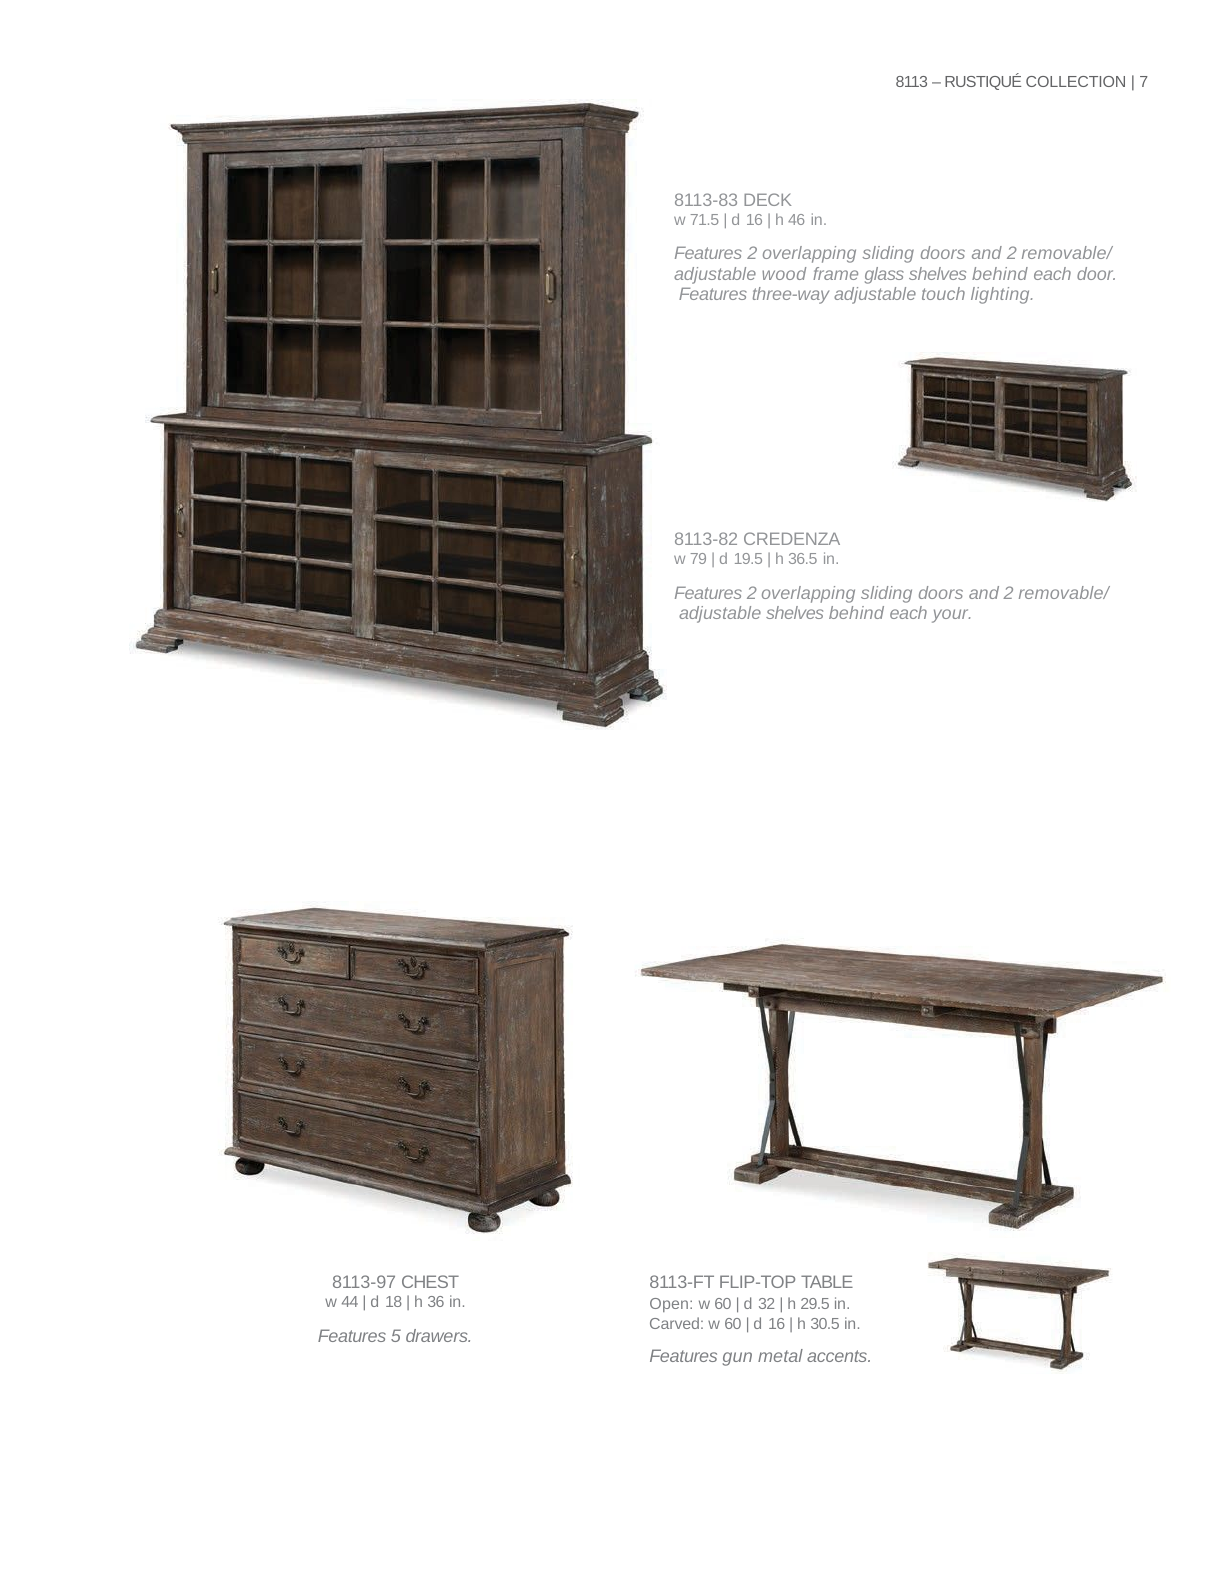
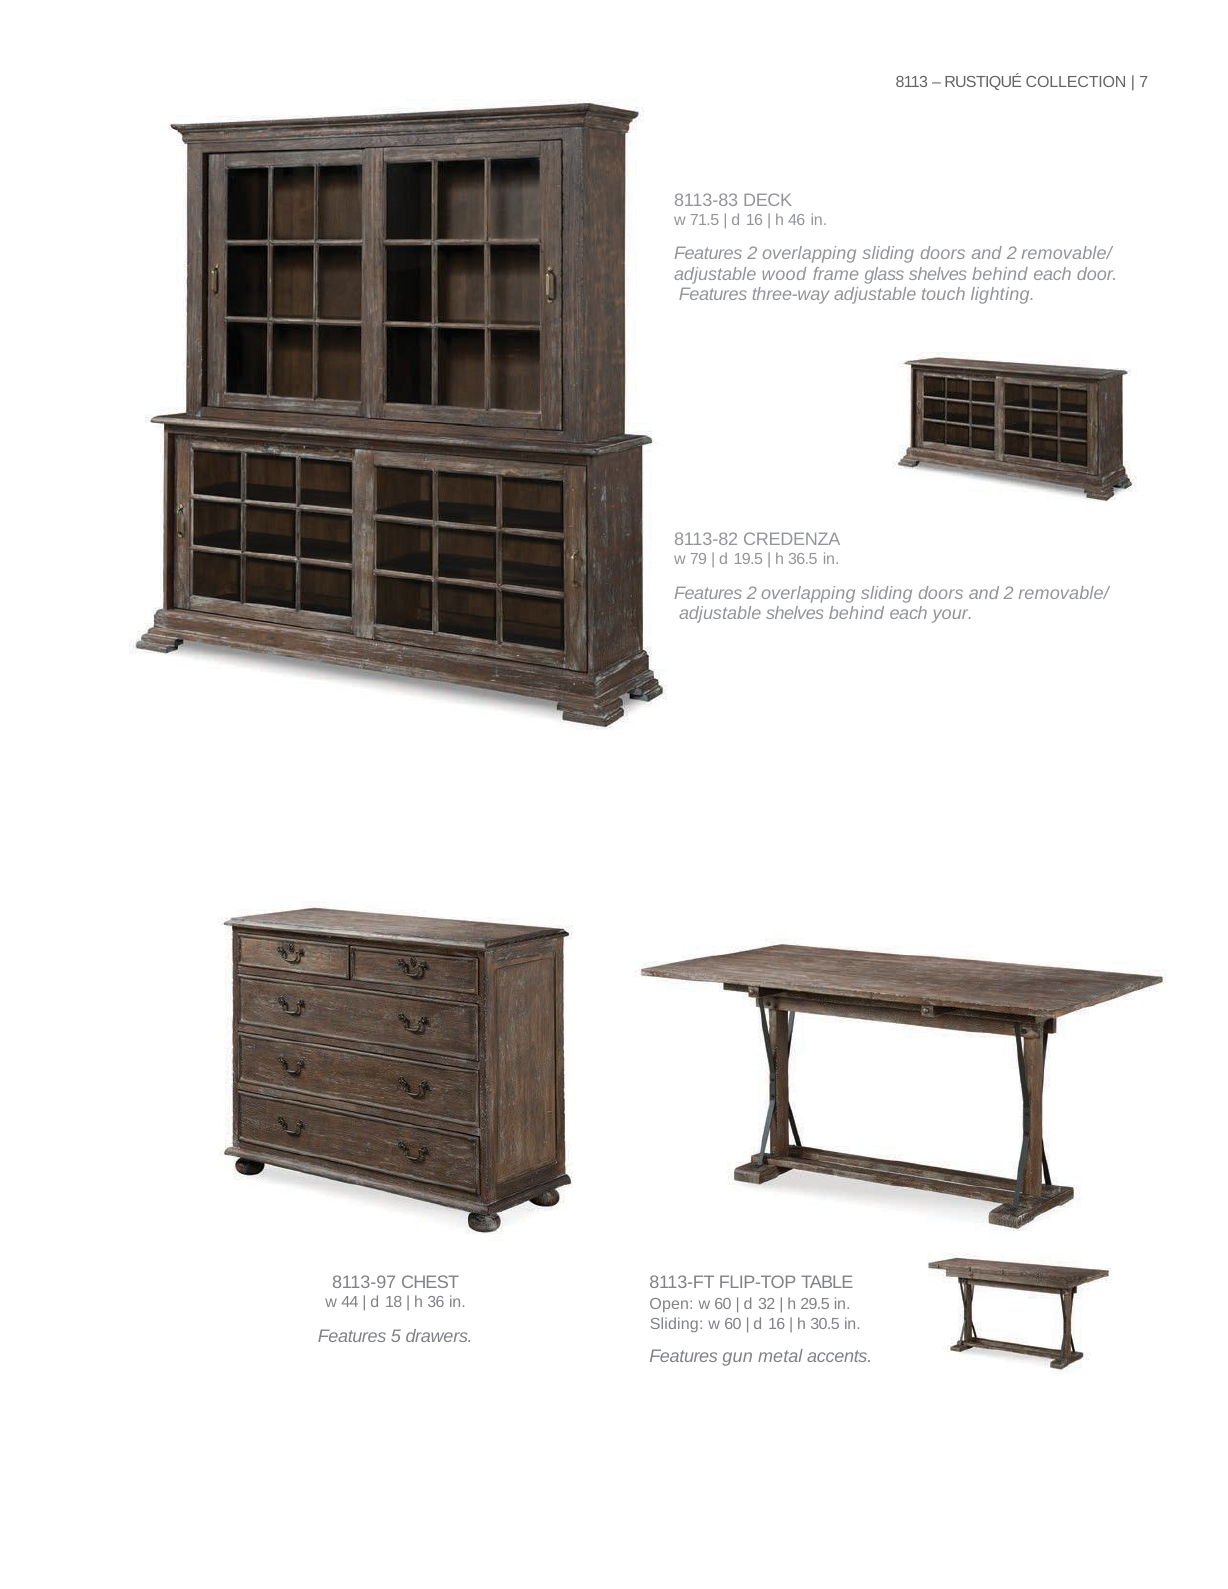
Carved: Carved -> Sliding (677, 1324)
